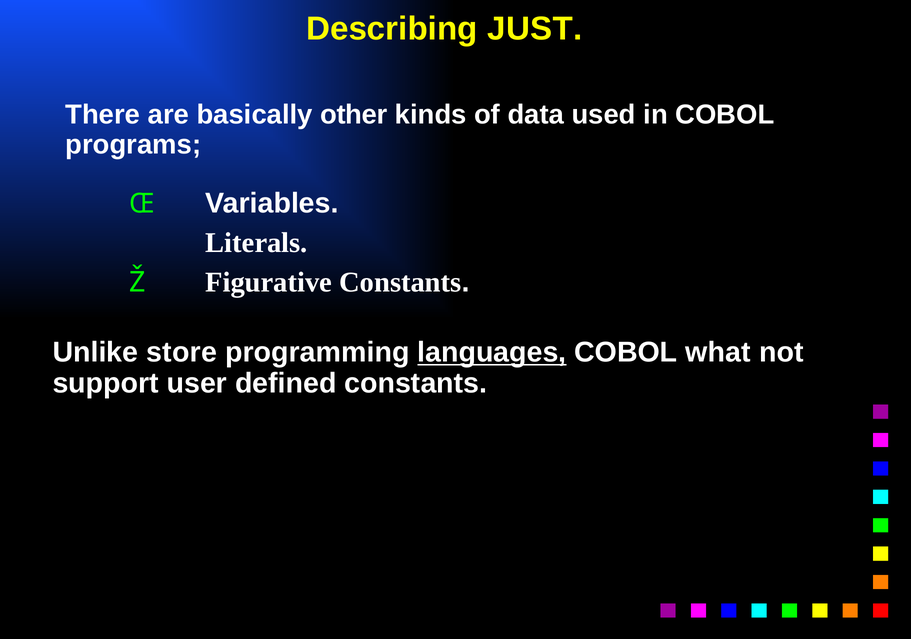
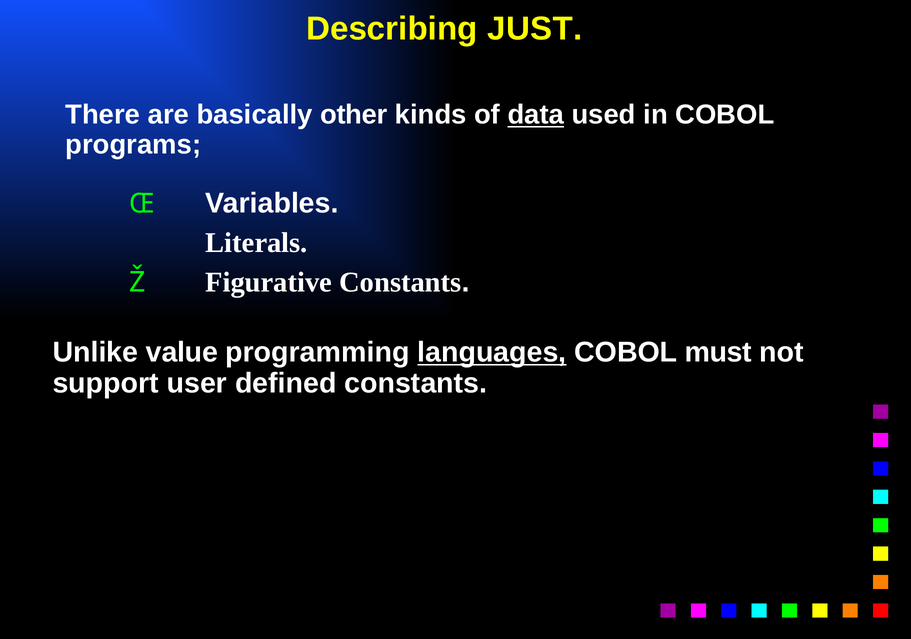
data underline: none -> present (536, 115)
store: store -> value (182, 353)
what: what -> must (718, 353)
